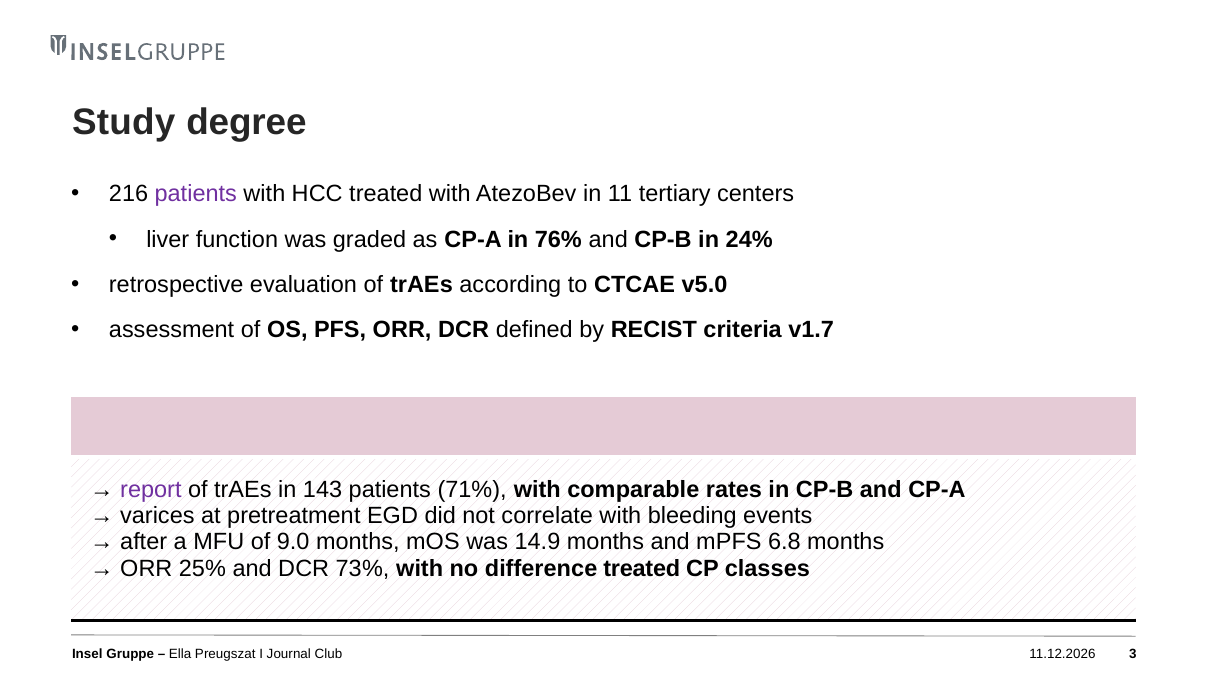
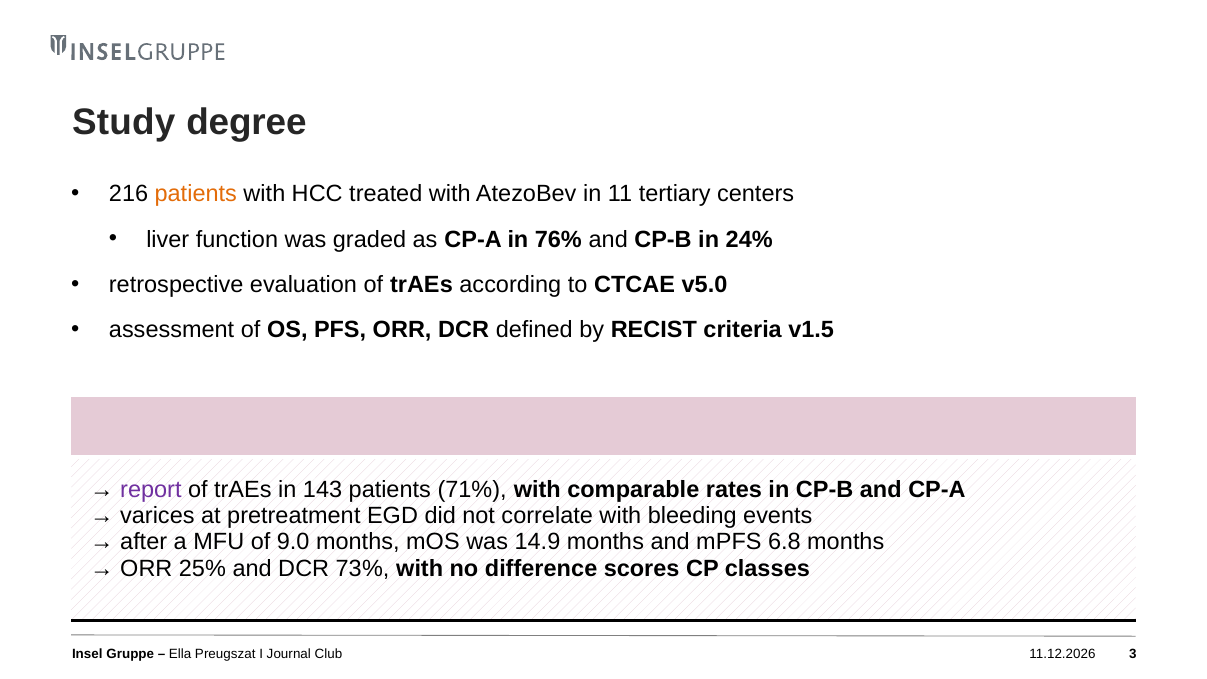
patients colour: purple -> orange (196, 194)
v1.7: v1.7 -> v1.5 (811, 330)
difference treated: treated -> scores (642, 569)
